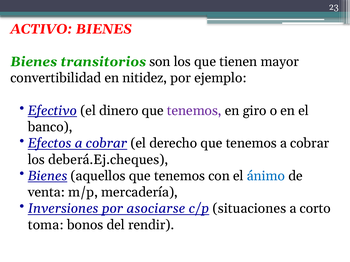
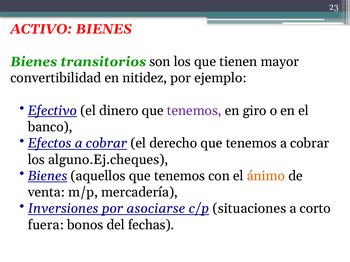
deberá.Ej.cheques: deberá.Ej.cheques -> alguno.Ej.cheques (108, 160)
ánimo colour: blue -> orange (266, 176)
toma: toma -> fuera (46, 225)
rendir: rendir -> fechas (151, 225)
